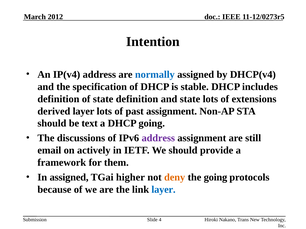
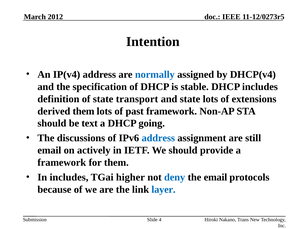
state definition: definition -> transport (137, 99)
derived layer: layer -> them (84, 111)
past assignment: assignment -> framework (172, 111)
address colour: purple -> blue (158, 138)
In assigned: assigned -> includes (69, 178)
deny colour: orange -> blue (175, 178)
the going: going -> email (215, 178)
